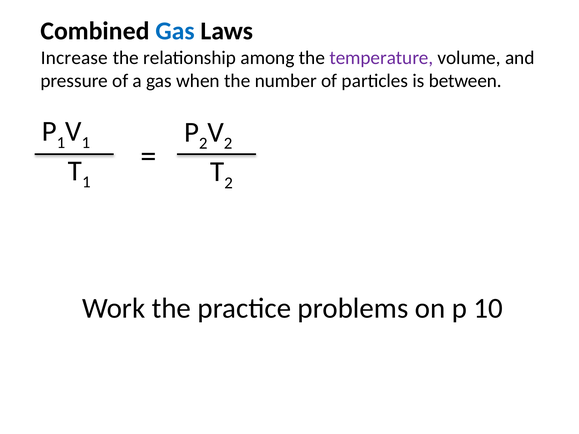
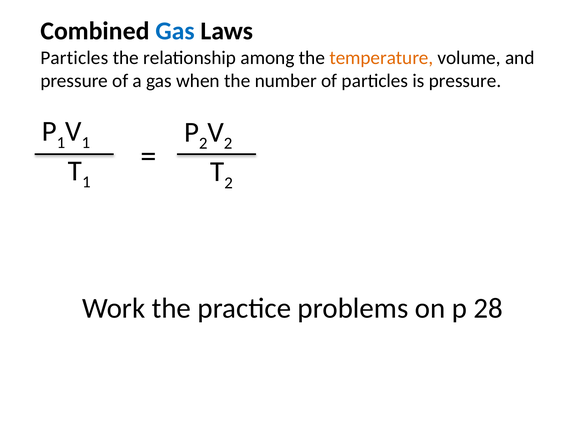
Increase: Increase -> Particles (74, 58)
temperature colour: purple -> orange (381, 58)
is between: between -> pressure (465, 81)
10: 10 -> 28 (488, 308)
